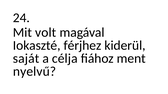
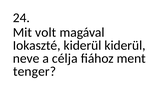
Iokaszté férjhez: férjhez -> kiderül (82, 46)
saját: saját -> neve (26, 59)
nyelvű: nyelvű -> tenger (35, 72)
